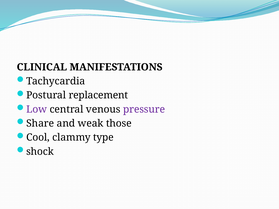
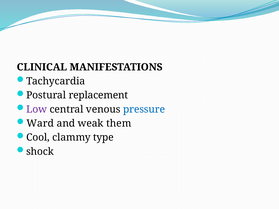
pressure colour: purple -> blue (144, 109)
Share: Share -> Ward (40, 124)
those: those -> them (119, 124)
